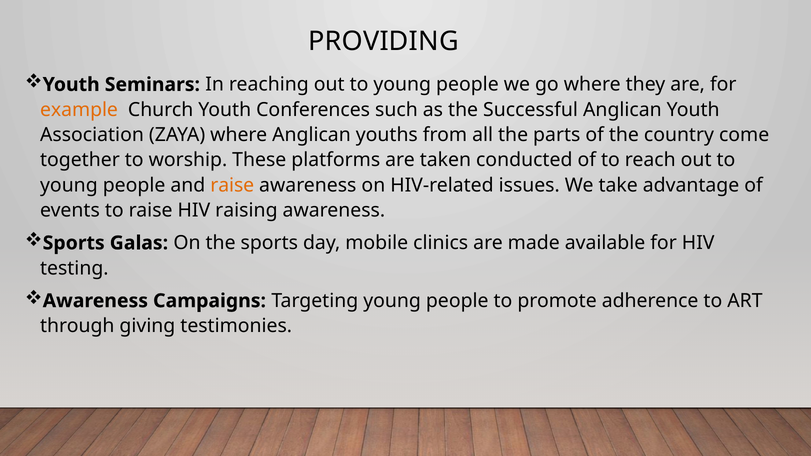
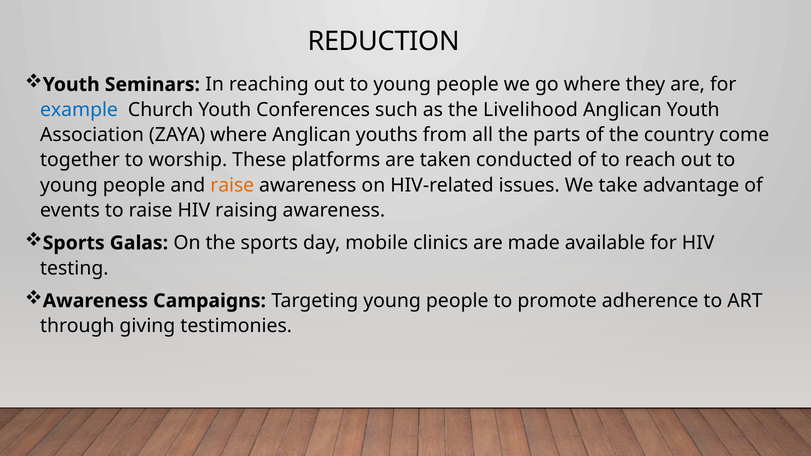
PROVIDING: PROVIDING -> REDUCTION (384, 41)
example colour: orange -> blue (79, 110)
Successful: Successful -> Livelihood (530, 110)
